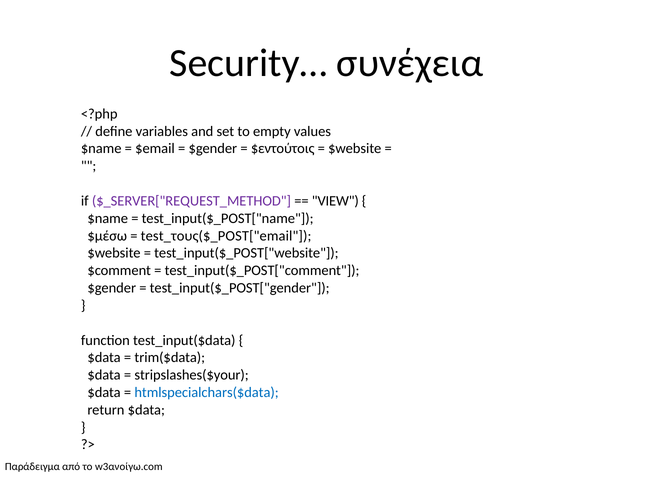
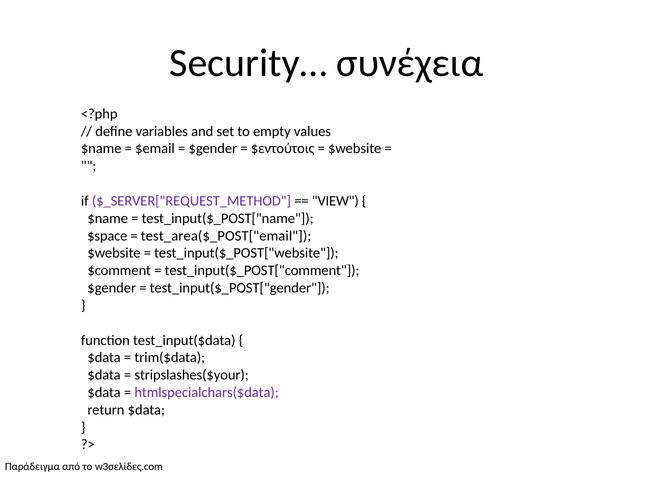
$μέσω: $μέσω -> $space (107, 236)
test_τους($_POST["email: test_τους($_POST["email -> test_area($_POST["email (226, 236)
htmlspecialchars($data colour: blue -> purple (207, 392)
w3ανοίγω.com: w3ανοίγω.com -> w3σελίδες.com (129, 466)
